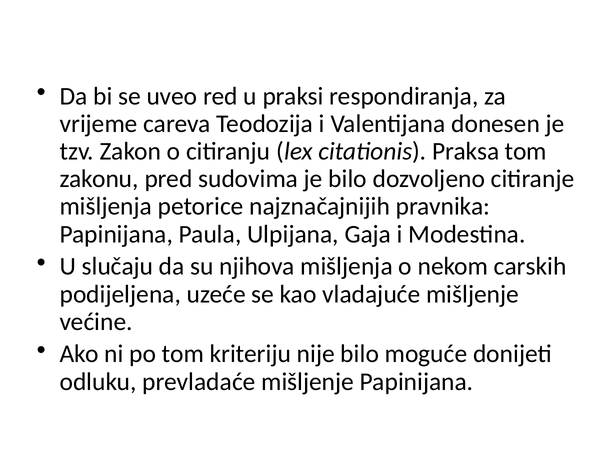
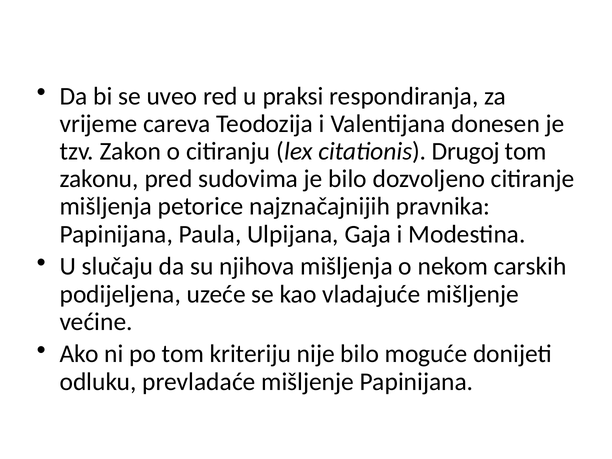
Praksa: Praksa -> Drugoj (466, 152)
